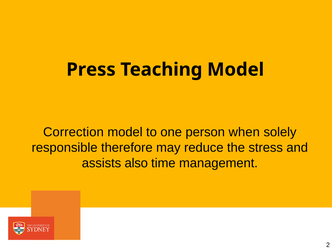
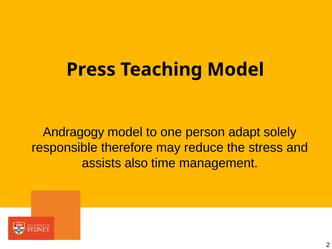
Correction: Correction -> Andragogy (74, 132)
when: when -> adapt (244, 132)
